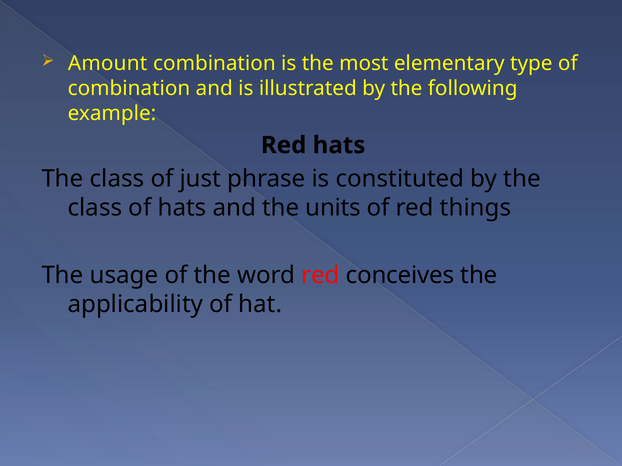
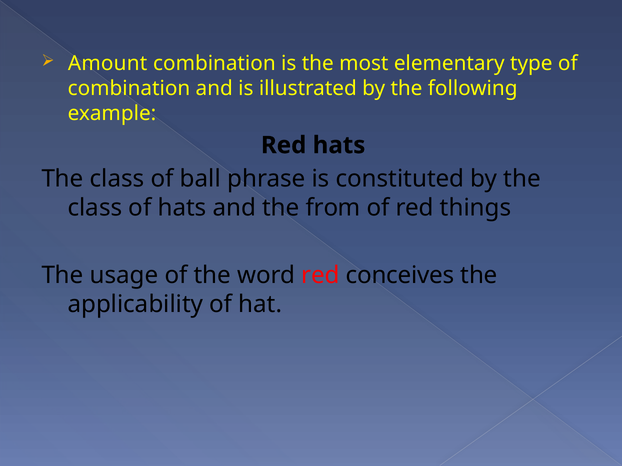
just: just -> ball (200, 179)
units: units -> from (333, 208)
